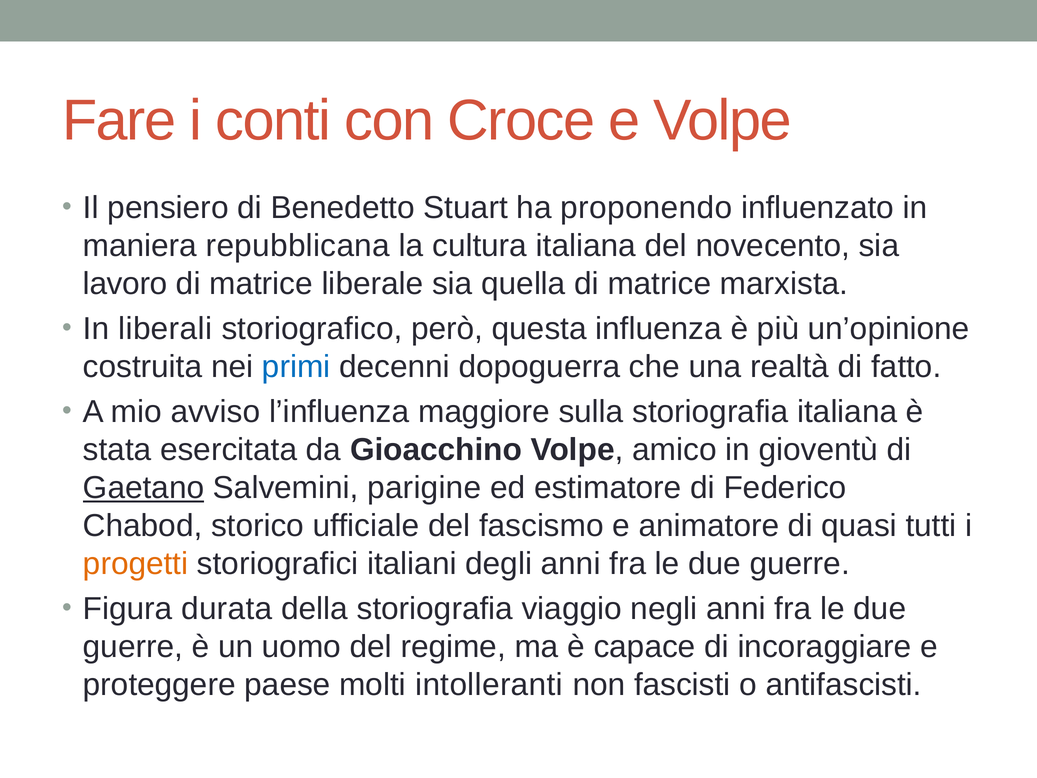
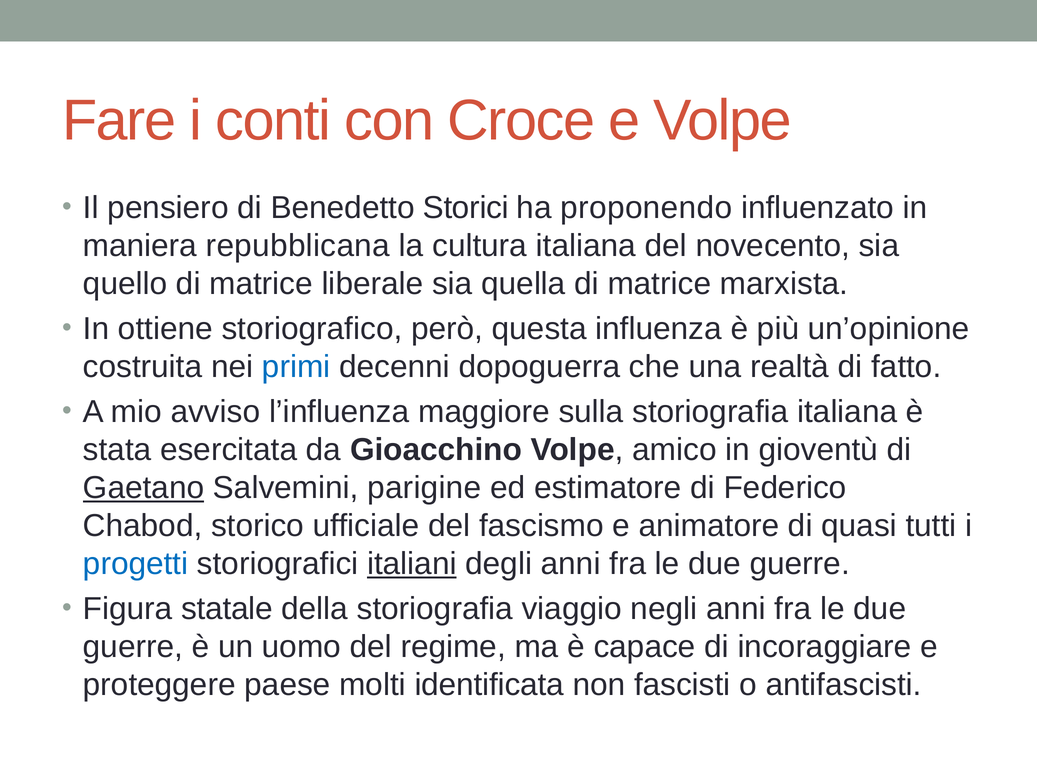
Stuart: Stuart -> Storici (466, 208)
lavoro: lavoro -> quello (125, 284)
liberali: liberali -> ottiene (165, 329)
progetti colour: orange -> blue (136, 564)
italiani underline: none -> present (412, 564)
durata: durata -> statale (227, 609)
intolleranti: intolleranti -> identificata (489, 685)
